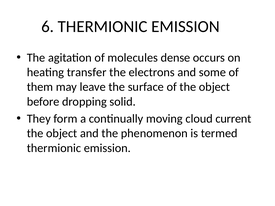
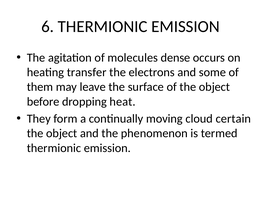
solid: solid -> heat (123, 102)
current: current -> certain (233, 119)
